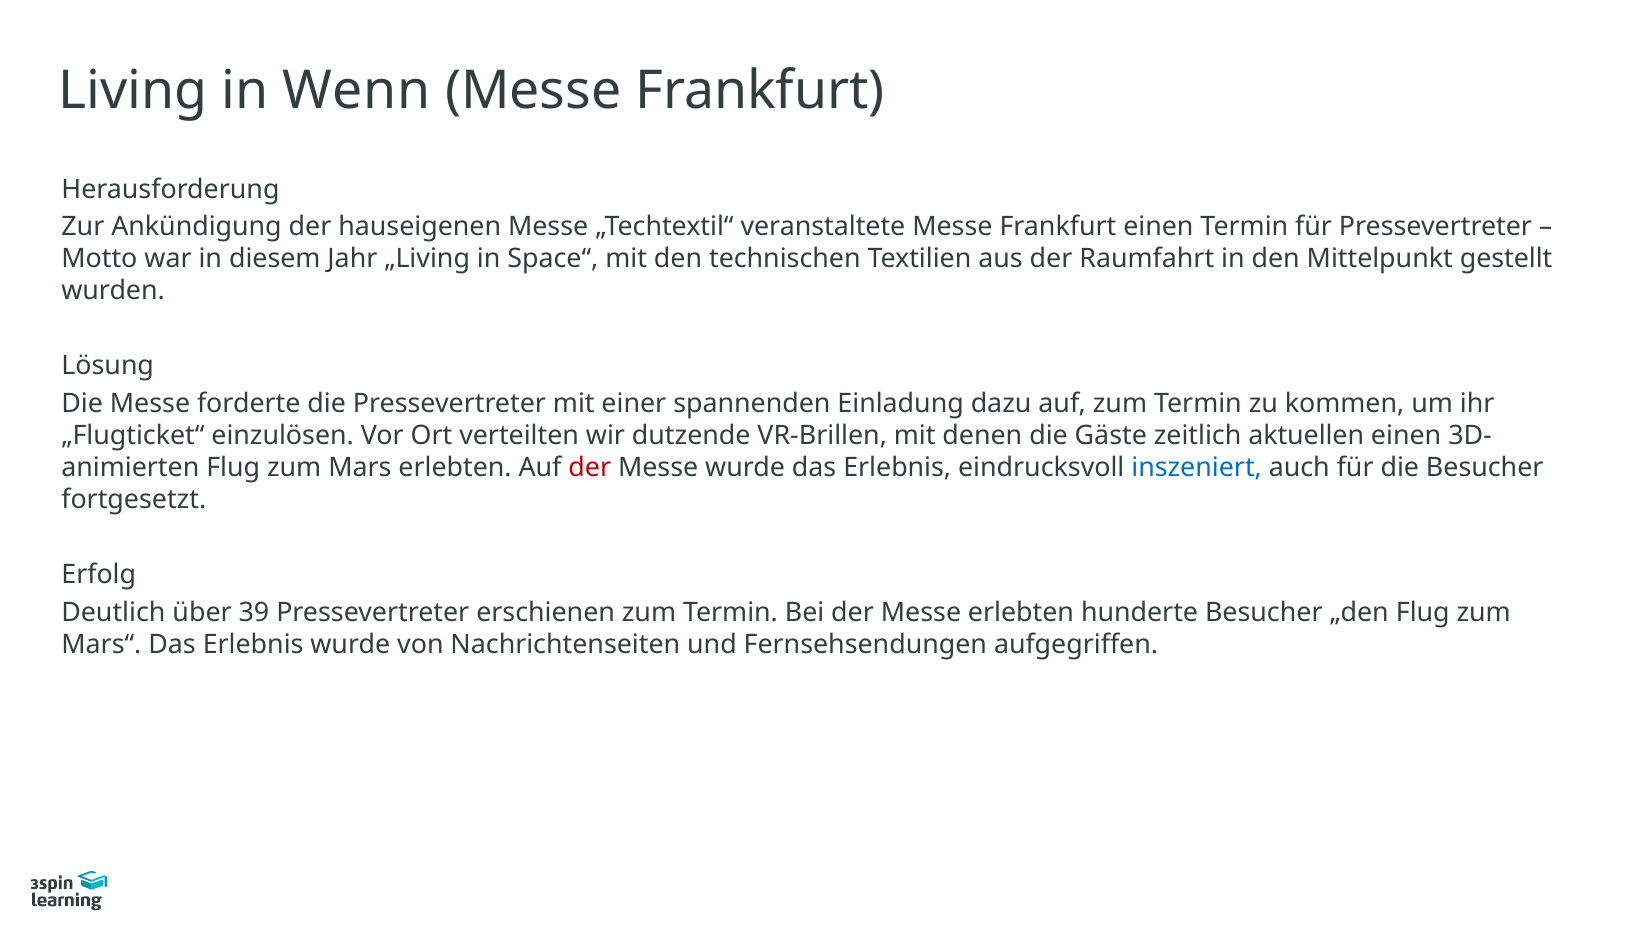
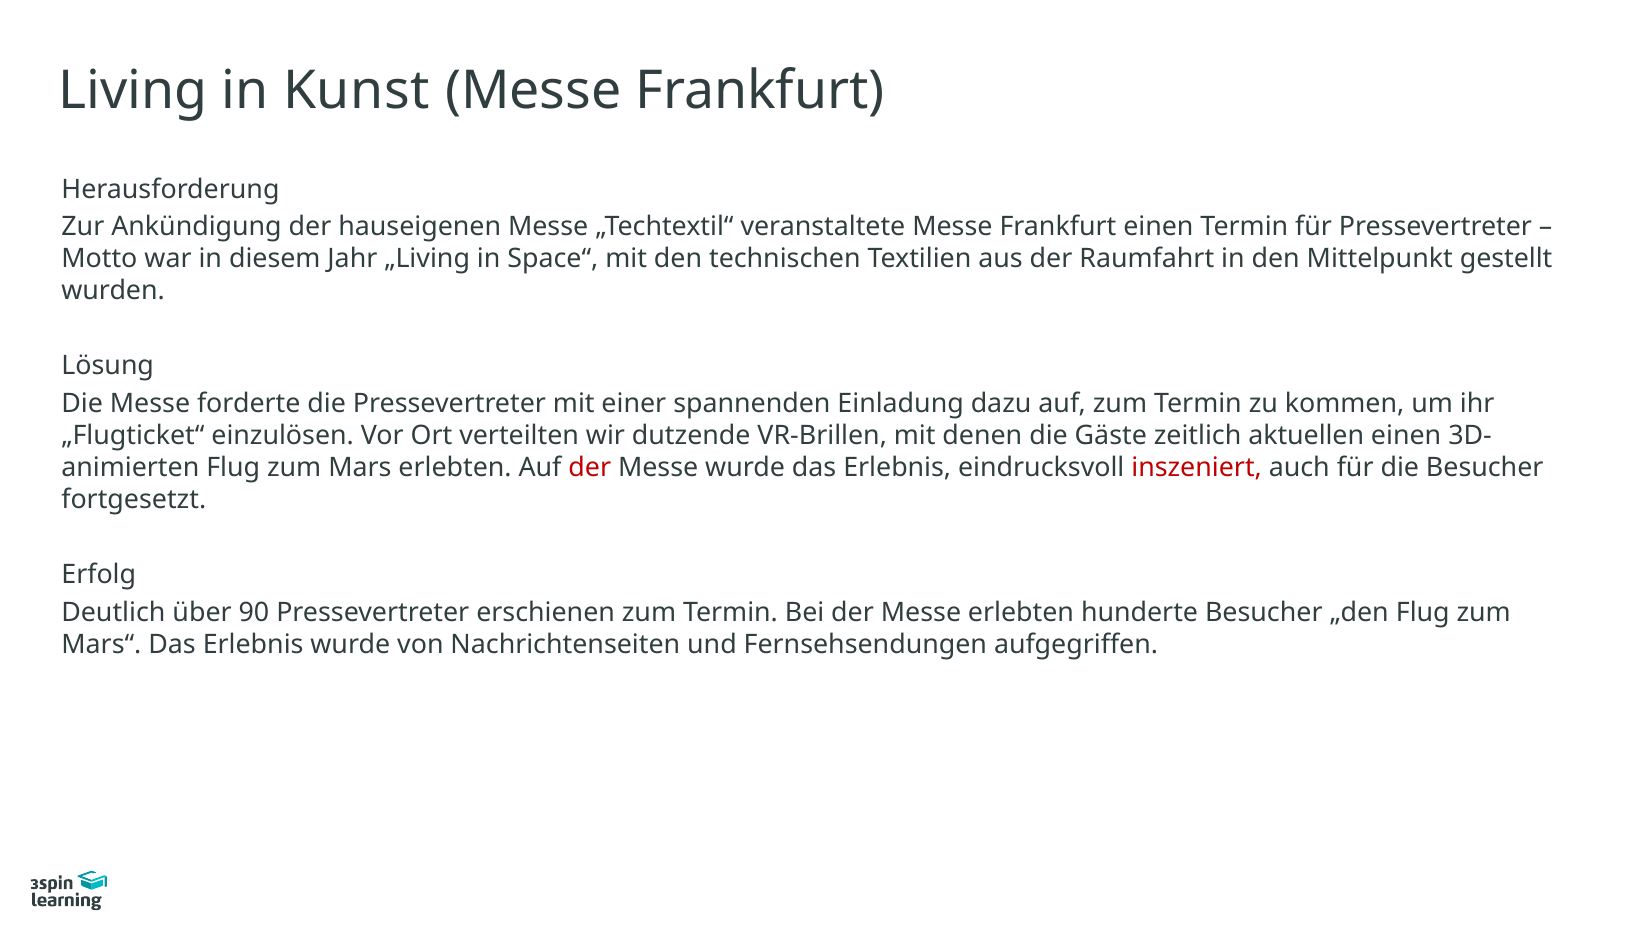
Wenn: Wenn -> Kunst (356, 91)
inszeniert colour: blue -> red (1197, 468)
39: 39 -> 90 (254, 613)
